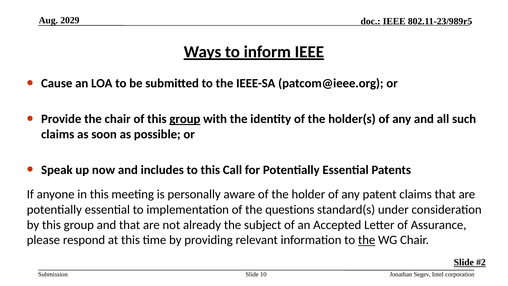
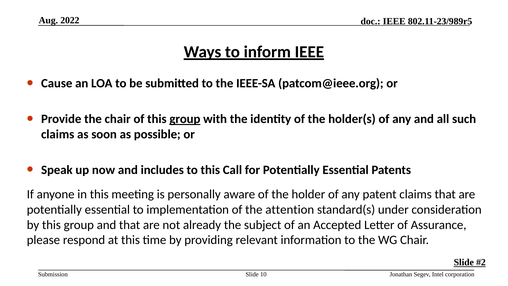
2029: 2029 -> 2022 (70, 20)
questions: questions -> attention (290, 209)
the underline: present -> none (367, 240)
